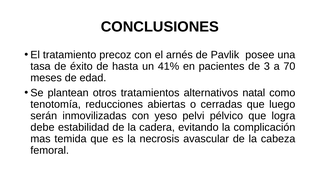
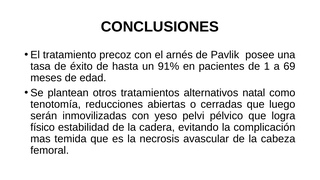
41%: 41% -> 91% (168, 66)
3: 3 -> 1 (267, 66)
70: 70 -> 69 (289, 66)
debe: debe -> físico (43, 127)
